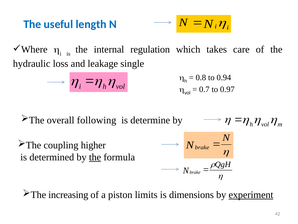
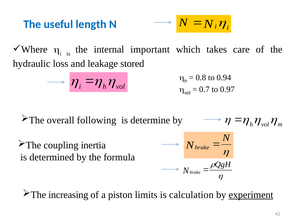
regulation: regulation -> important (150, 49)
single: single -> stored (132, 63)
higher: higher -> inertia (93, 145)
the underline: present -> none (95, 157)
dimensions: dimensions -> calculation (191, 194)
